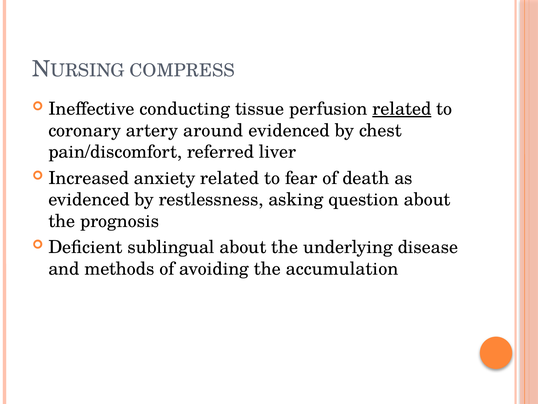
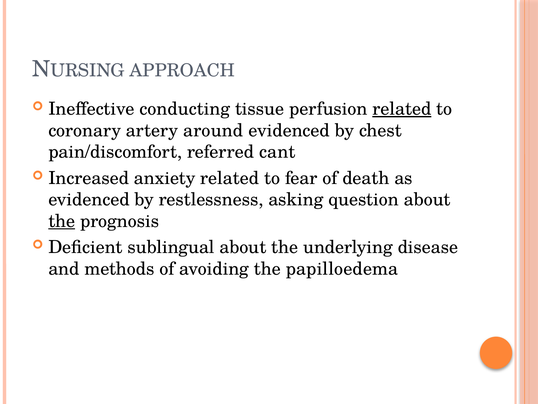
COMPRESS: COMPRESS -> APPROACH (182, 70)
liver: liver -> cant (277, 152)
the underline: none -> present (62, 221)
accumulation: accumulation -> papilloedema (342, 268)
